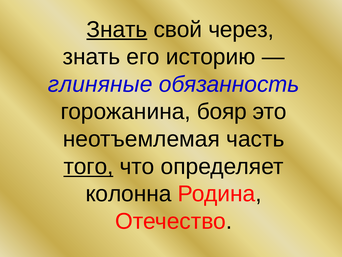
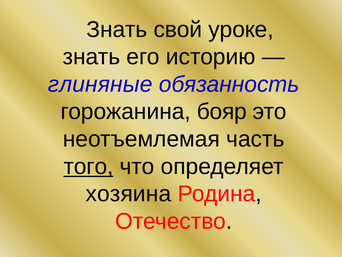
Знать underline: present -> none (117, 29)
через: через -> уроке (241, 29)
колонна: колонна -> хозяина (128, 194)
